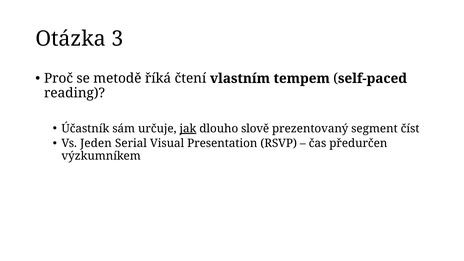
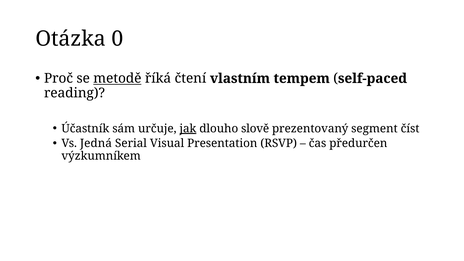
3: 3 -> 0 (117, 39)
metodě underline: none -> present (117, 78)
Jeden: Jeden -> Jedná (96, 143)
